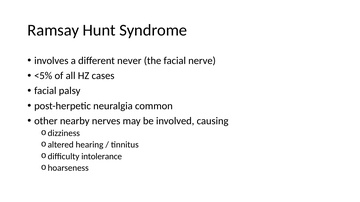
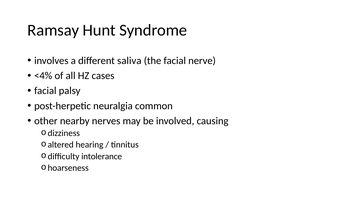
never: never -> saliva (129, 61)
<5%: <5% -> <4% (43, 76)
